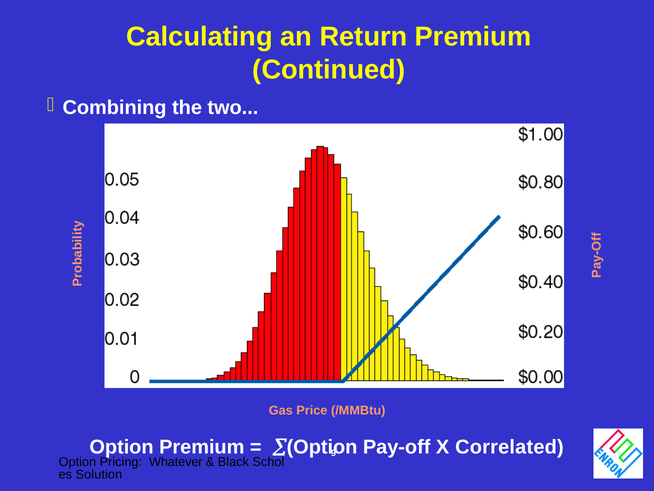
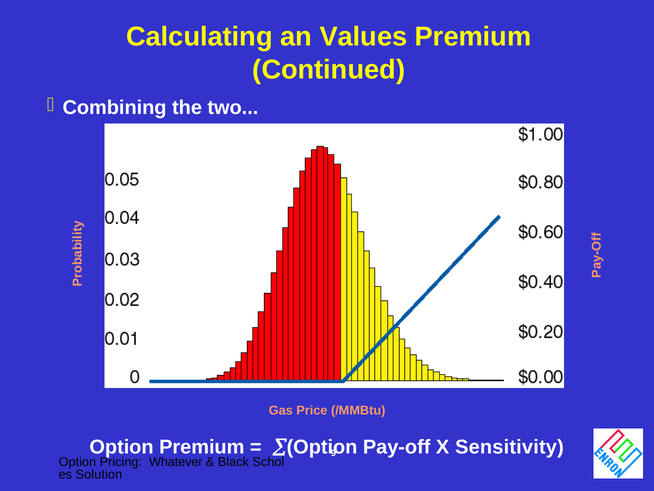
Return: Return -> Values (363, 37)
Correlated: Correlated -> Sensitivity (509, 447)
